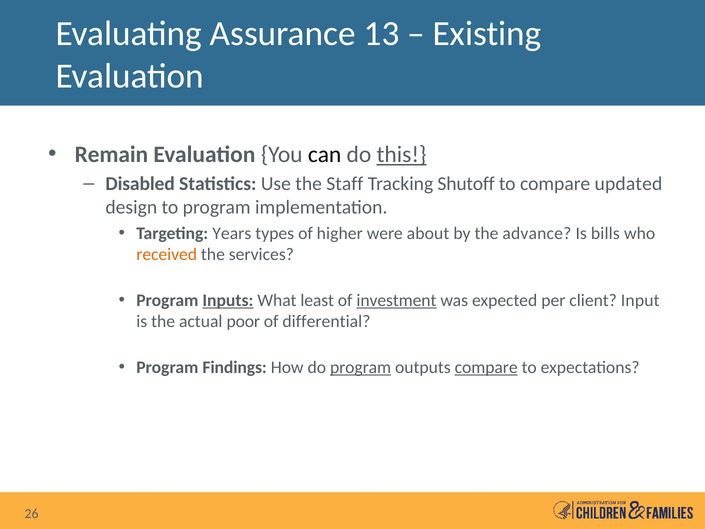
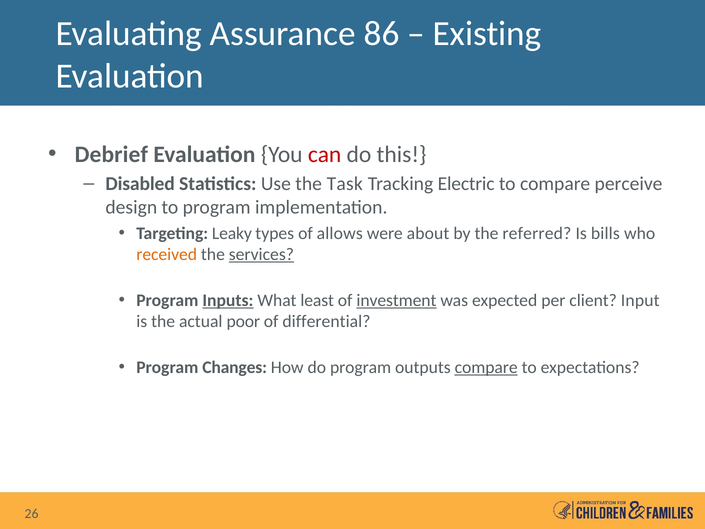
13: 13 -> 86 (382, 34)
Remain: Remain -> Debrief (111, 154)
can colour: black -> red (325, 154)
this underline: present -> none (401, 154)
Staff: Staff -> Task (345, 184)
Shutoff: Shutoff -> Electric (466, 184)
updated: updated -> perceive (629, 184)
Years: Years -> Leaky (232, 233)
higher: higher -> allows (340, 233)
advance: advance -> referred (537, 233)
services underline: none -> present (261, 254)
Findings: Findings -> Changes (235, 367)
program underline: present -> none (361, 367)
